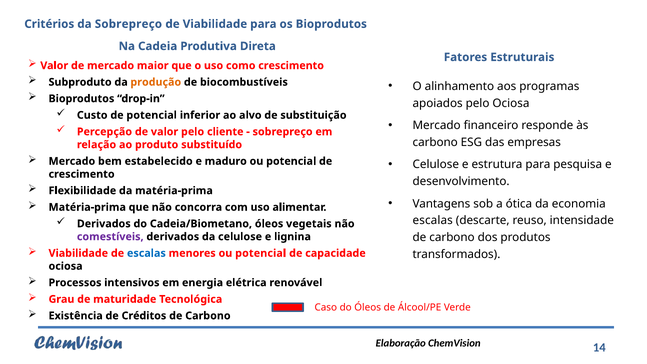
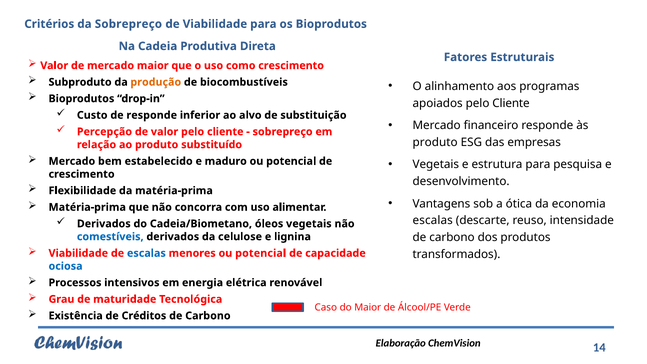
apoiados pelo Ociosa: Ociosa -> Cliente (511, 103)
de potencial: potencial -> responde (152, 115)
carbono: carbono -> produto (435, 142)
Celulose: Celulose -> Vegetais (436, 165)
comestíveis colour: purple -> blue (110, 237)
ociosa colour: black -> blue (66, 266)
do Óleos: Óleos -> Maior (368, 308)
